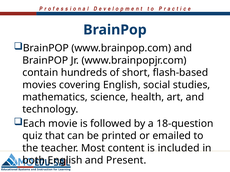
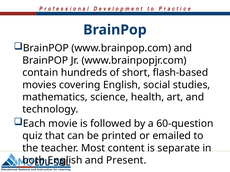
18-question: 18-question -> 60-question (185, 124)
included: included -> separate (179, 148)
